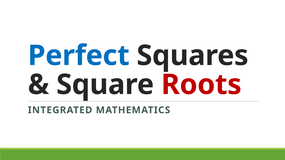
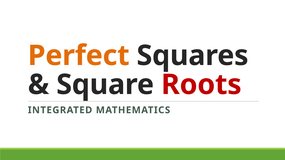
Perfect colour: blue -> orange (79, 56)
